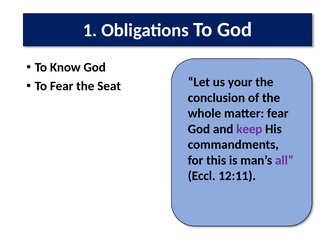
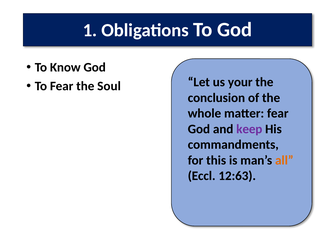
Seat: Seat -> Soul (109, 86)
all colour: purple -> orange (284, 160)
12:11: 12:11 -> 12:63 (237, 176)
